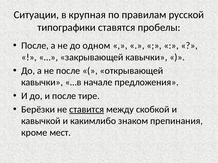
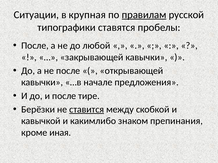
правилам underline: none -> present (144, 15)
одном: одном -> любой (96, 46)
мест: мест -> иная (60, 133)
